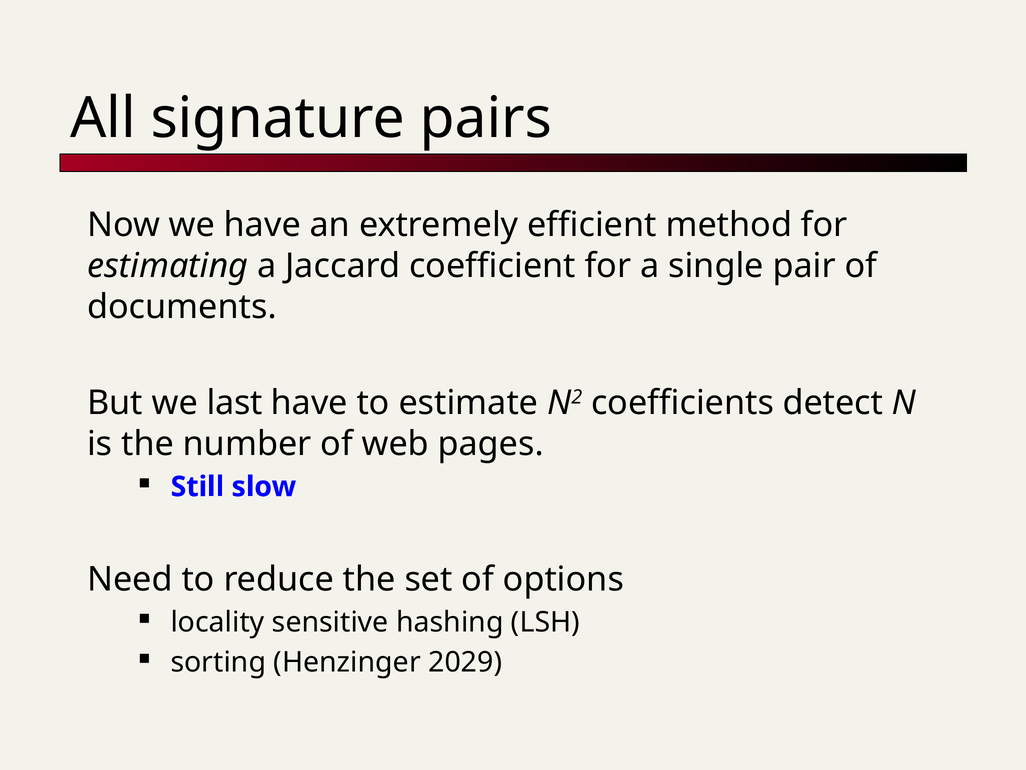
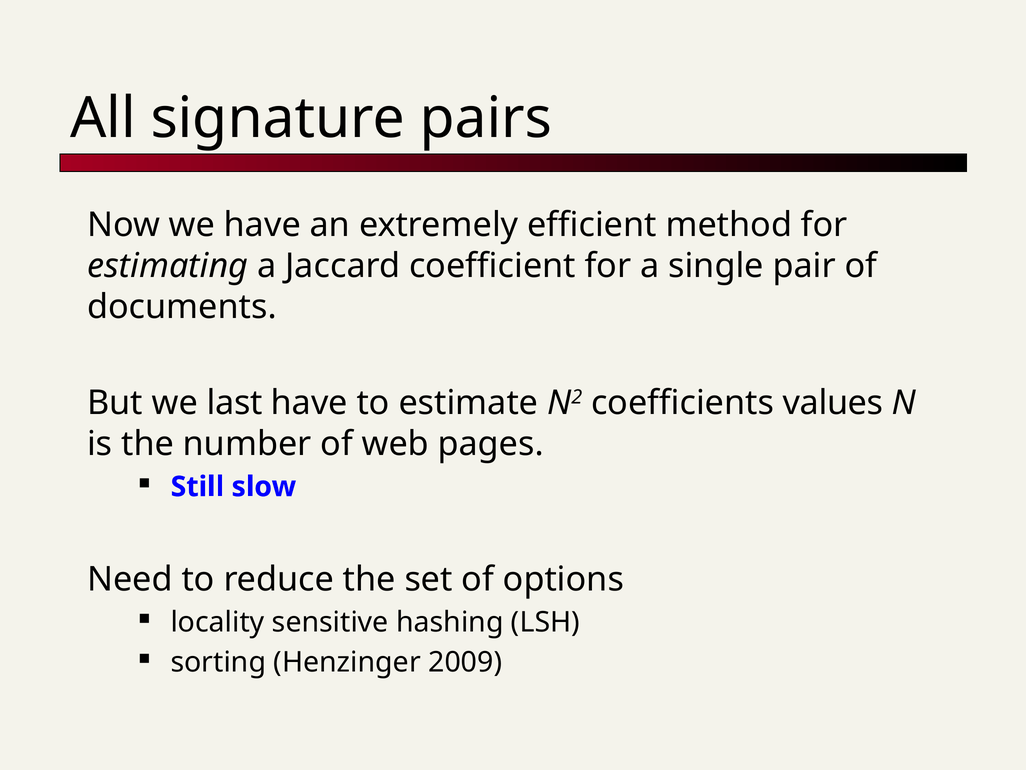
detect: detect -> values (833, 403)
2029: 2029 -> 2009 (465, 662)
